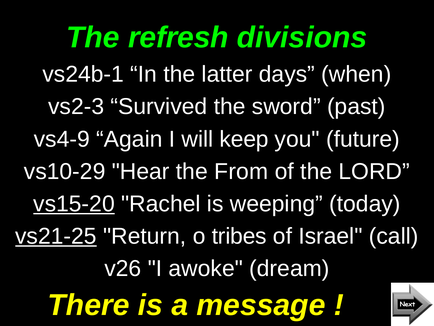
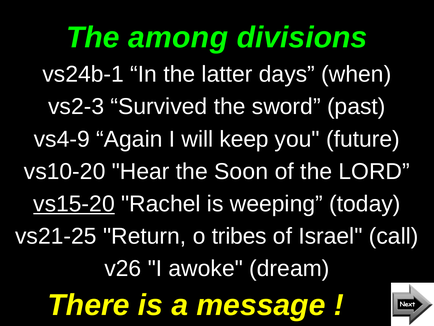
refresh: refresh -> among (178, 38)
vs10-29: vs10-29 -> vs10-20 (65, 171)
From: From -> Soon (241, 171)
vs21-25 underline: present -> none (56, 236)
